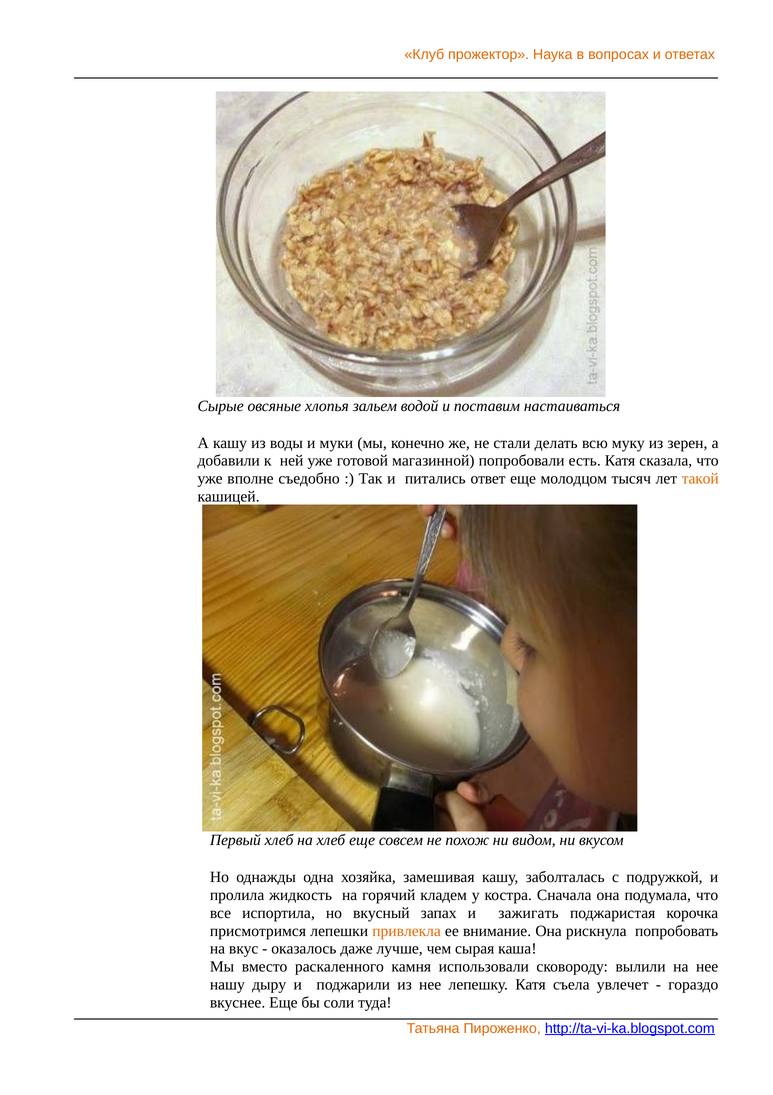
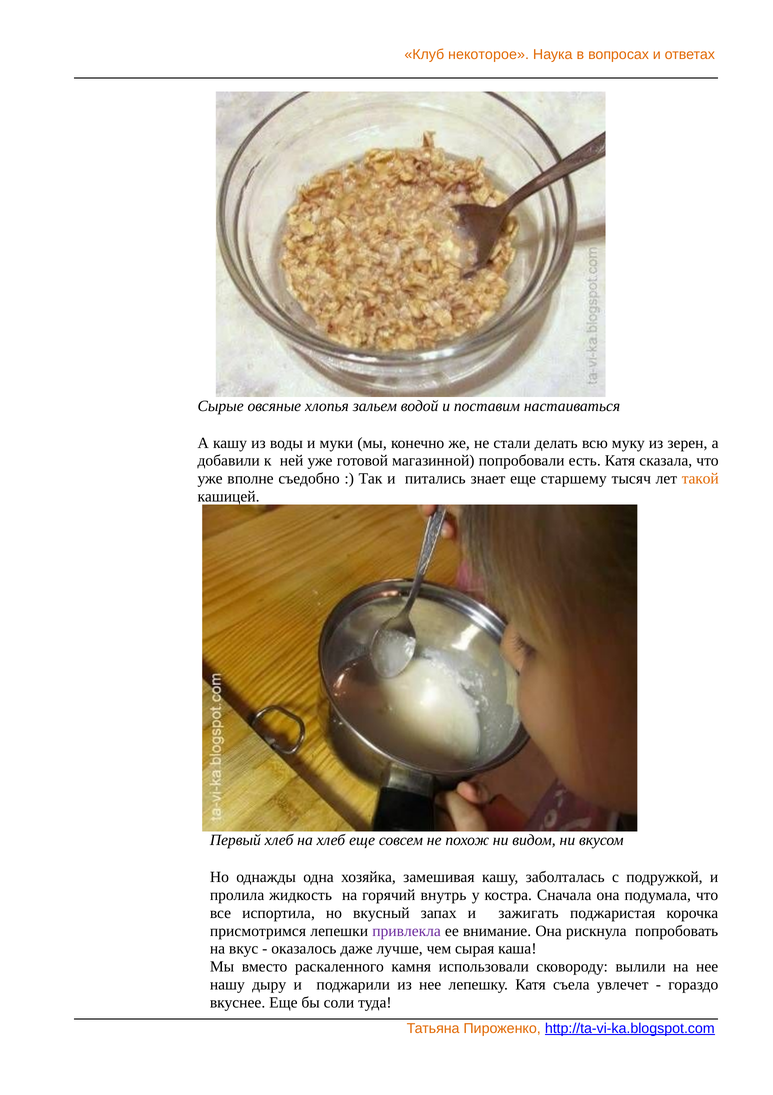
прожектор: прожектор -> некоторое (489, 54)
ответ: ответ -> знает (488, 478)
молодцом: молодцом -> старшему (574, 478)
кладем: кладем -> внутрь (443, 894)
привлекла colour: orange -> purple (407, 930)
